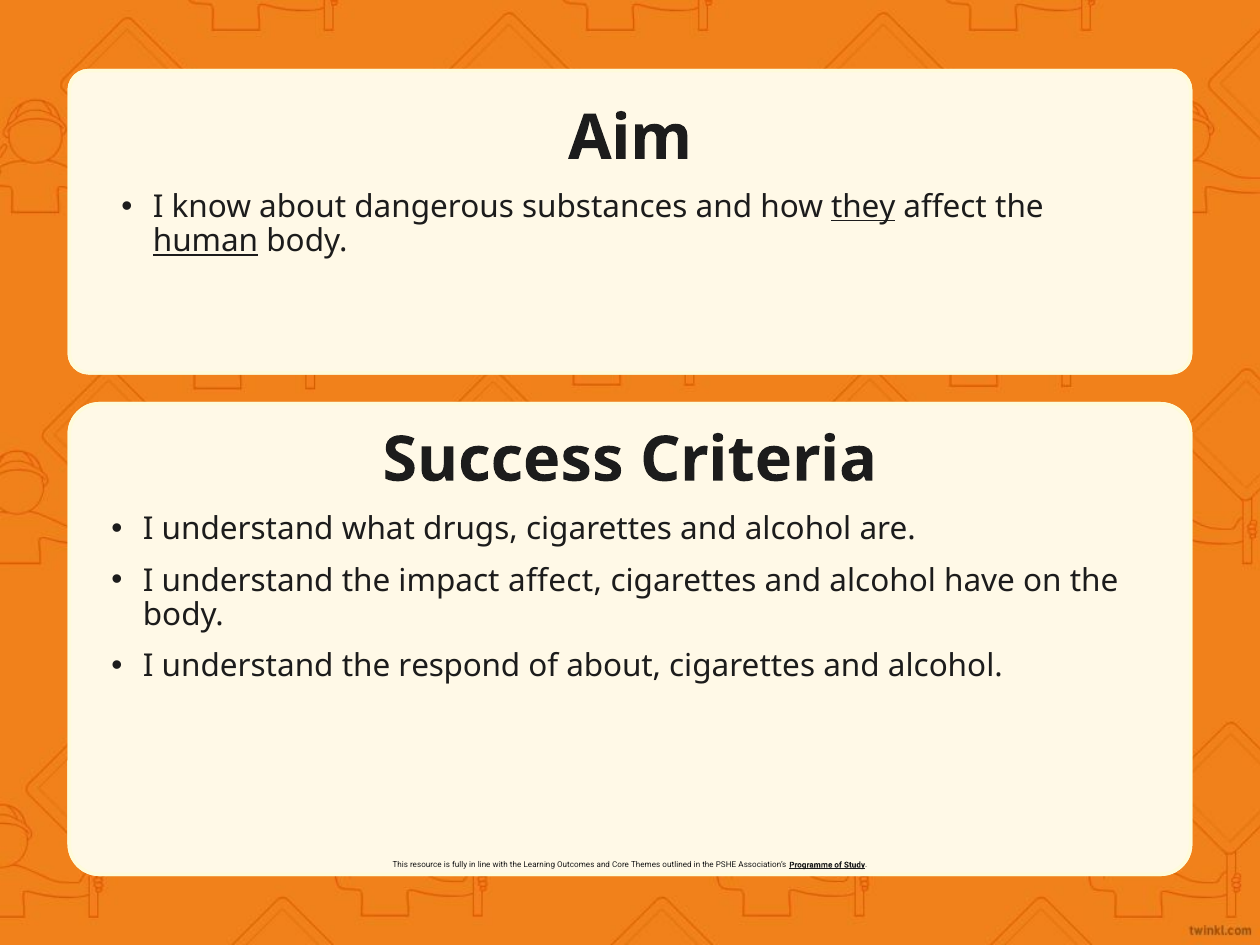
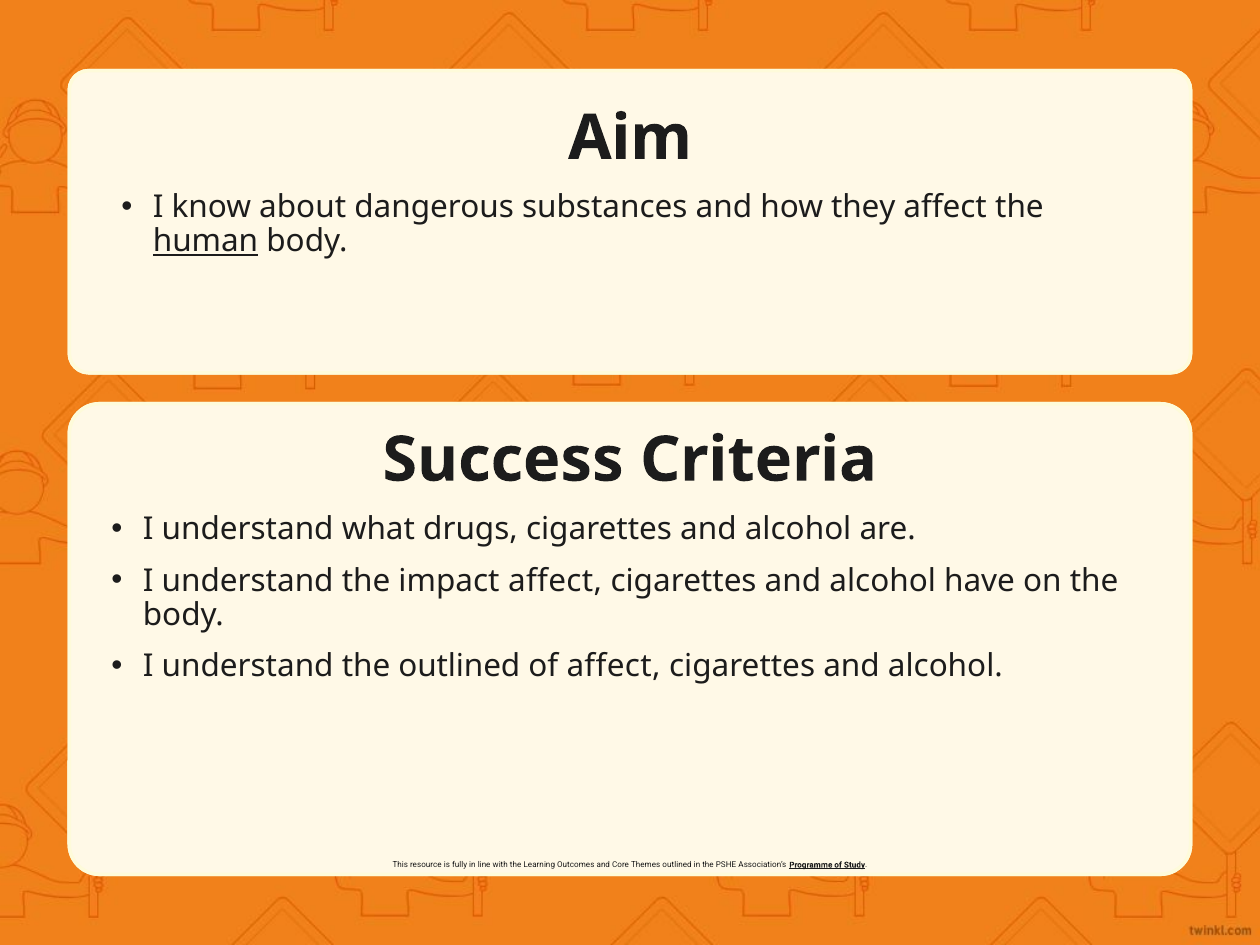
they underline: present -> none (863, 207)
the respond: respond -> outlined (459, 666)
of about: about -> affect (613, 666)
